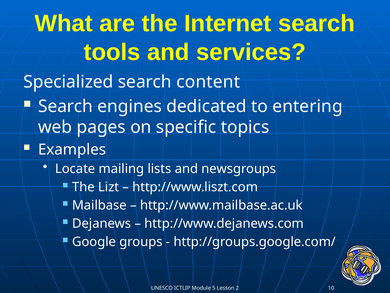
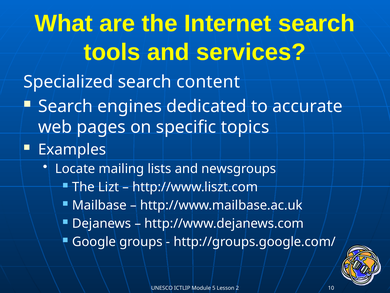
entering: entering -> accurate (308, 106)
